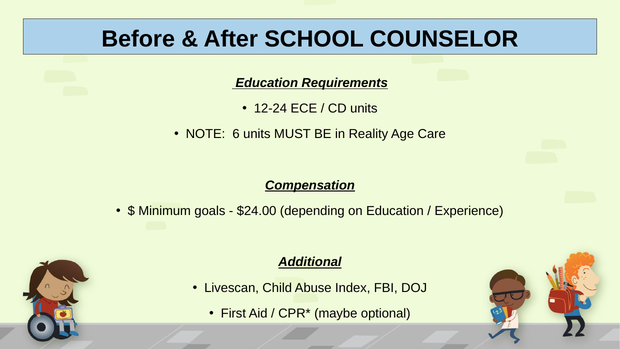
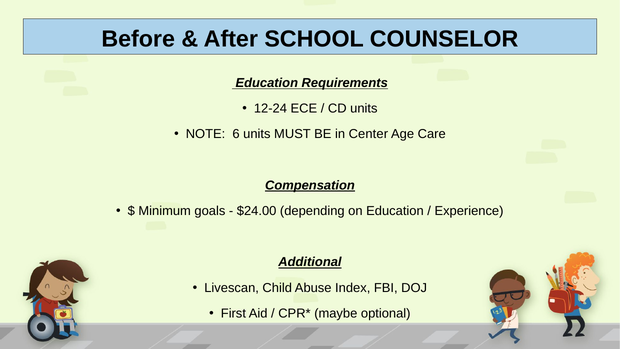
Reality: Reality -> Center (368, 134)
